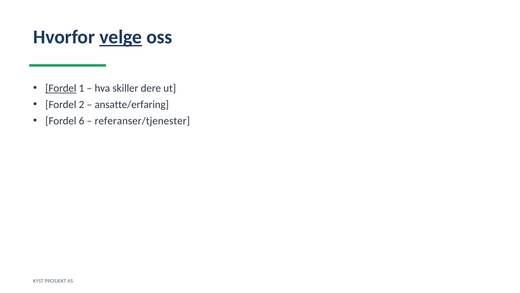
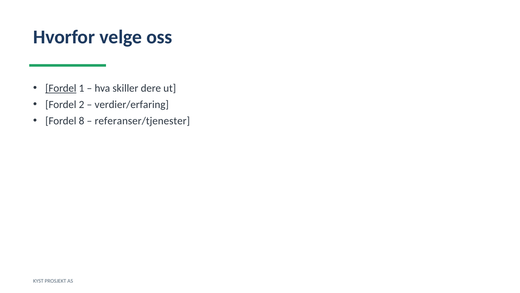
velge underline: present -> none (121, 37)
ansatte/erfaring: ansatte/erfaring -> verdier/erfaring (132, 104)
6: 6 -> 8 (82, 121)
